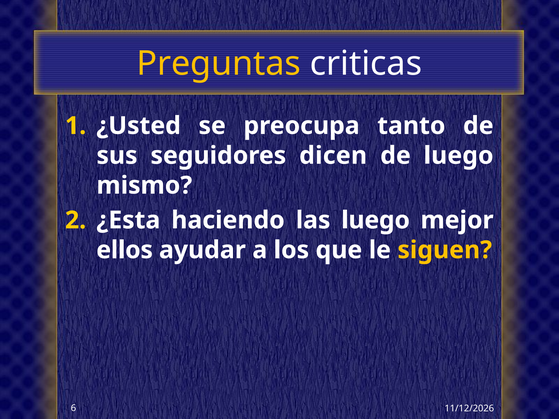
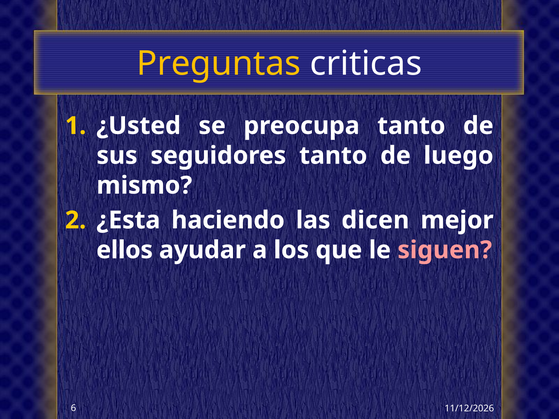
seguidores dicen: dicen -> tanto (333, 156)
las luego: luego -> dicen (375, 220)
siguen colour: yellow -> pink (445, 250)
